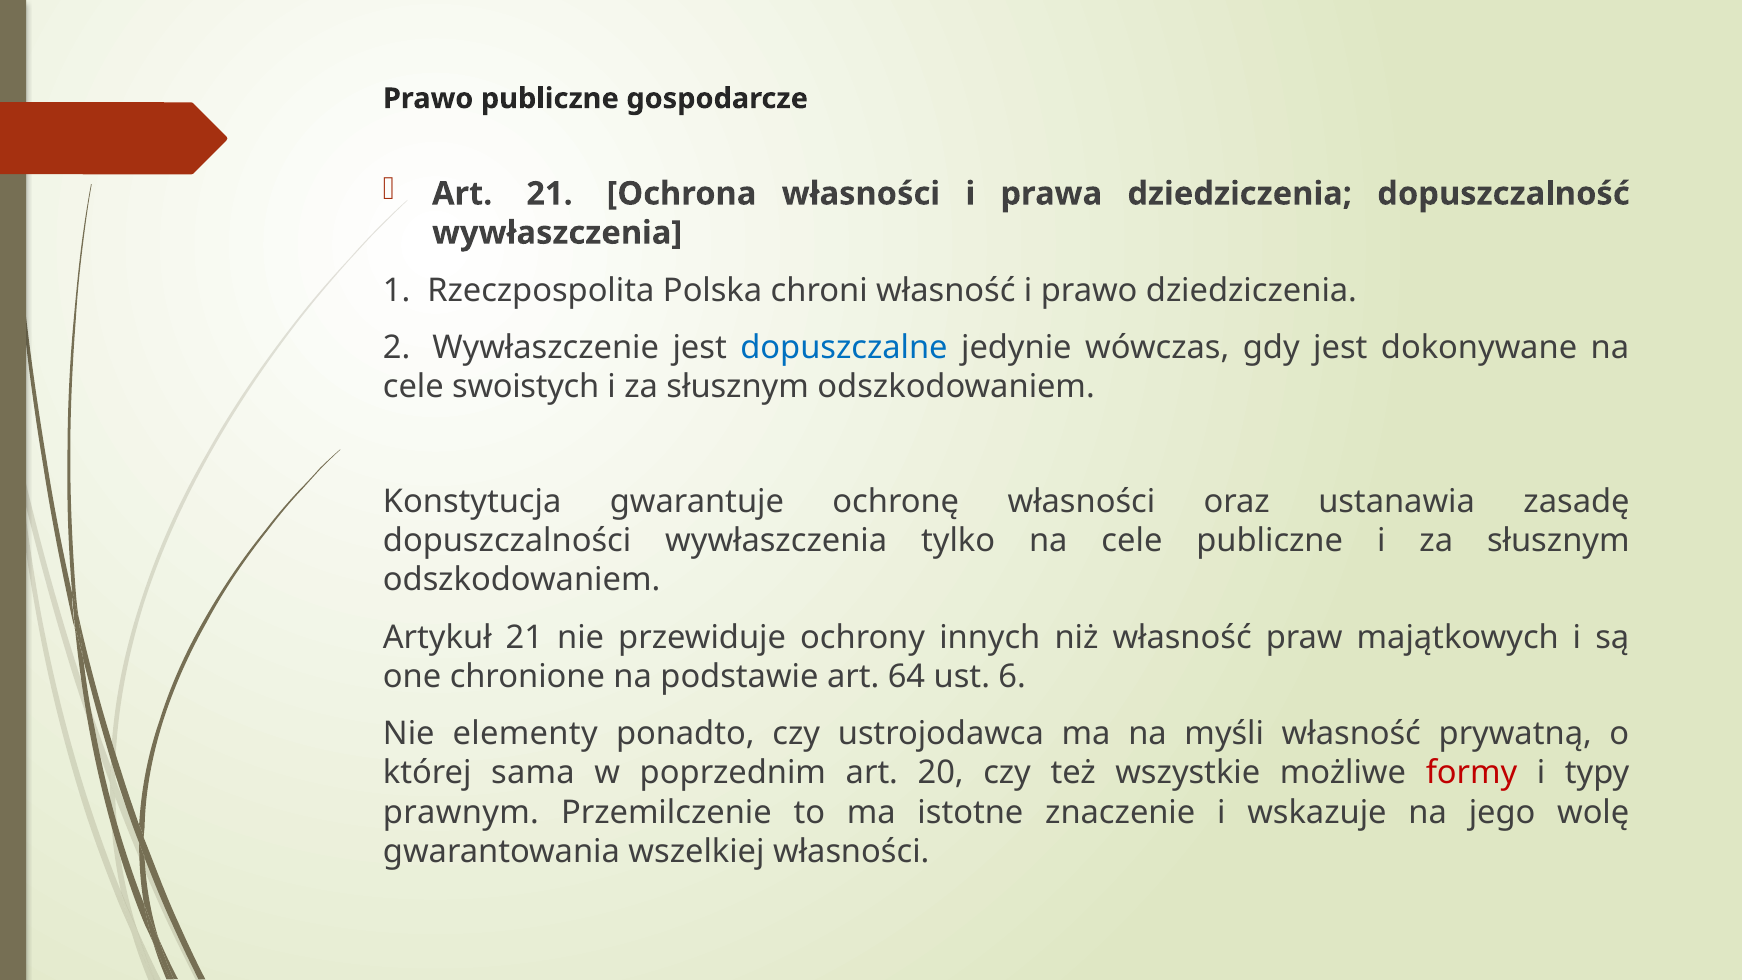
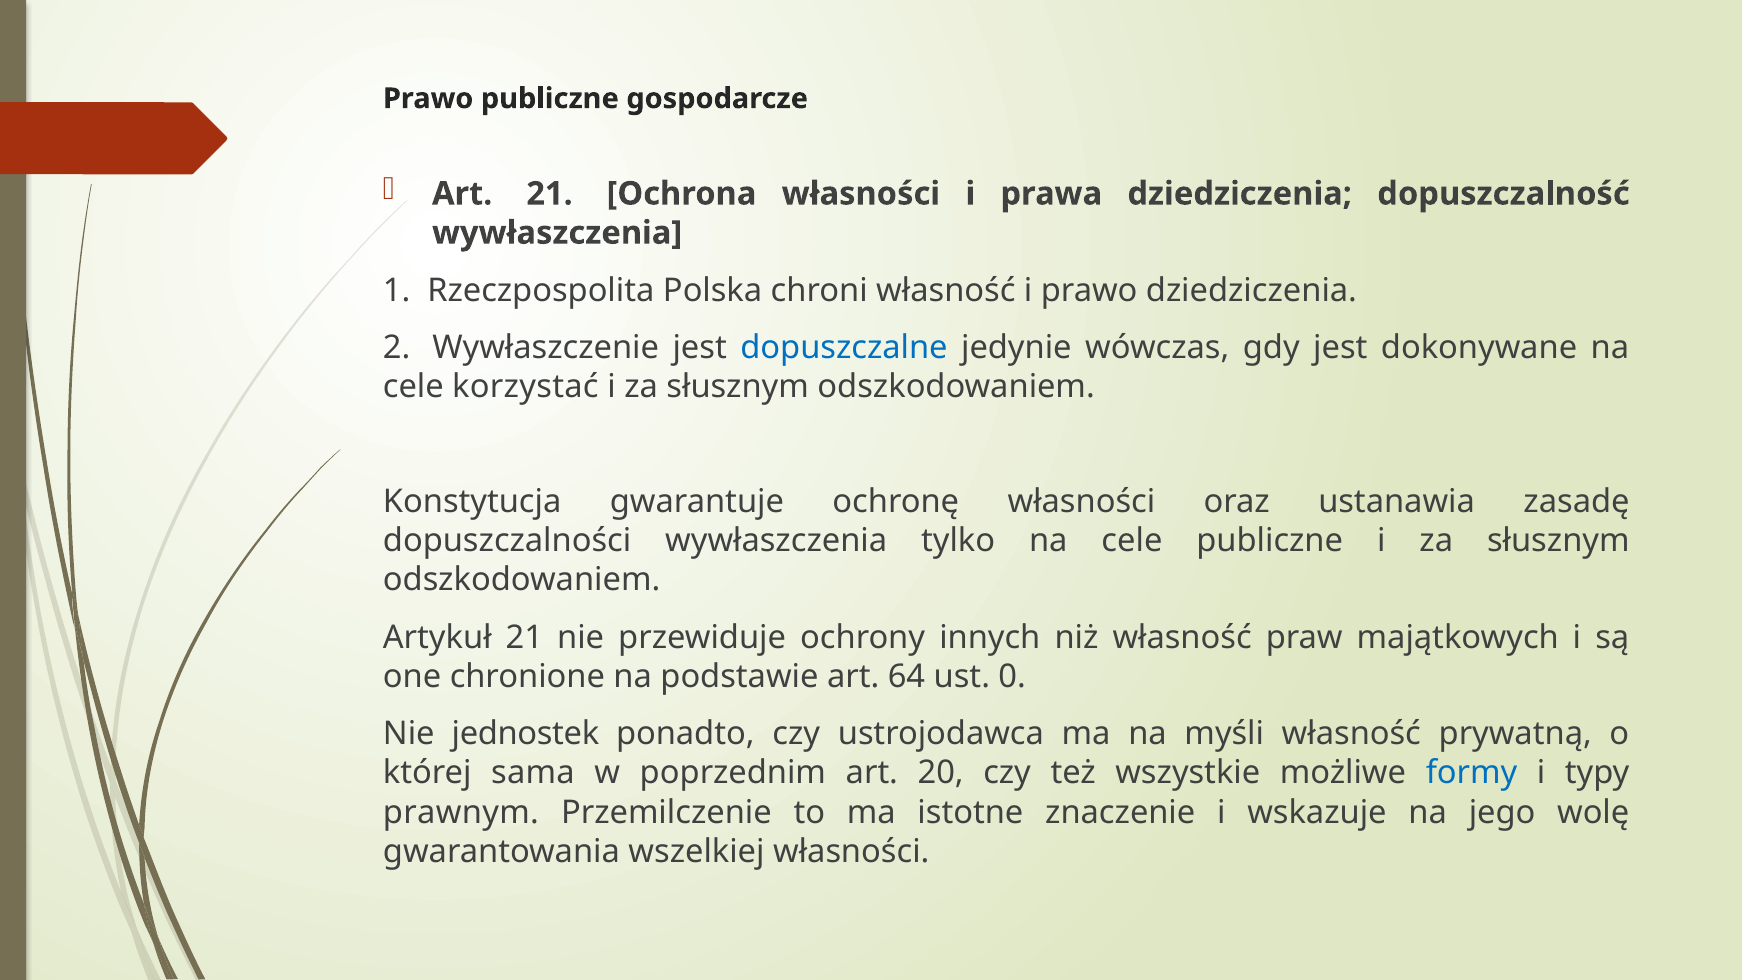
swoistych: swoistych -> korzystać (525, 387)
6: 6 -> 0 (1012, 676)
elementy: elementy -> jednostek (525, 734)
formy colour: red -> blue (1472, 773)
